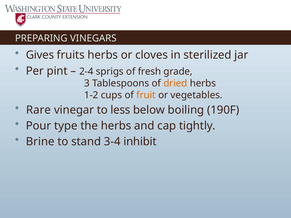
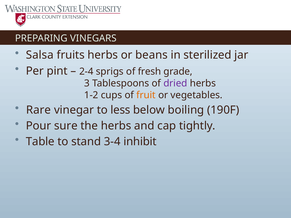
Gives: Gives -> Salsa (40, 55)
cloves: cloves -> beans (152, 55)
dried colour: orange -> purple (175, 83)
type: type -> sure (66, 126)
Brine: Brine -> Table (40, 142)
